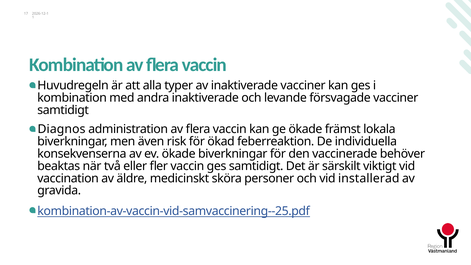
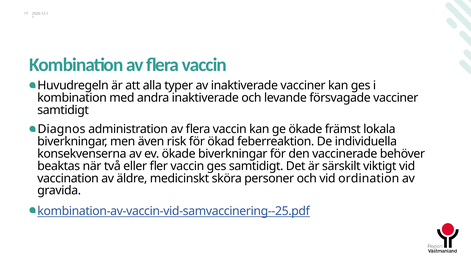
installerad: installerad -> ordination (369, 178)
